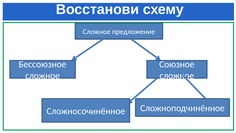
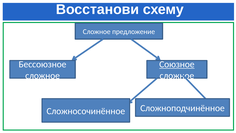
Союзное underline: none -> present (177, 64)
